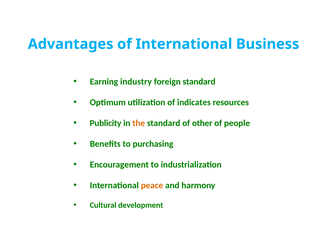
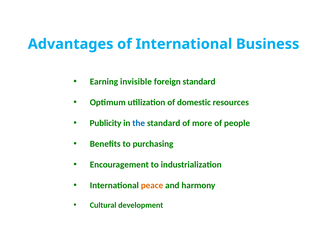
industry: industry -> invisible (136, 82)
indicates: indicates -> domestic (194, 103)
the colour: orange -> blue (139, 123)
other: other -> more (202, 123)
